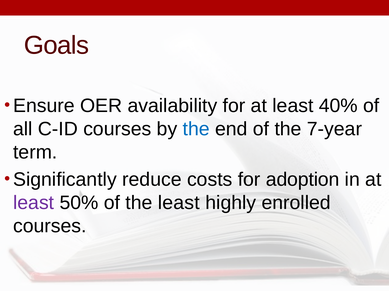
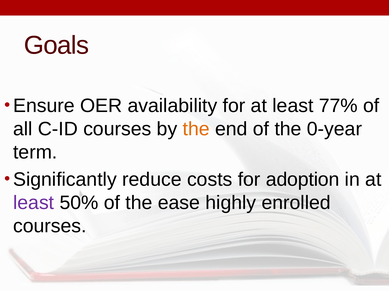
40%: 40% -> 77% (338, 106)
the colour: blue -> orange (196, 129)
7-year: 7-year -> 0-year (334, 129)
the least: least -> ease (179, 203)
